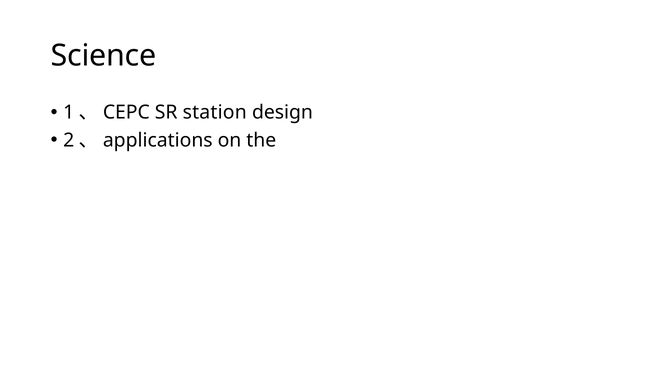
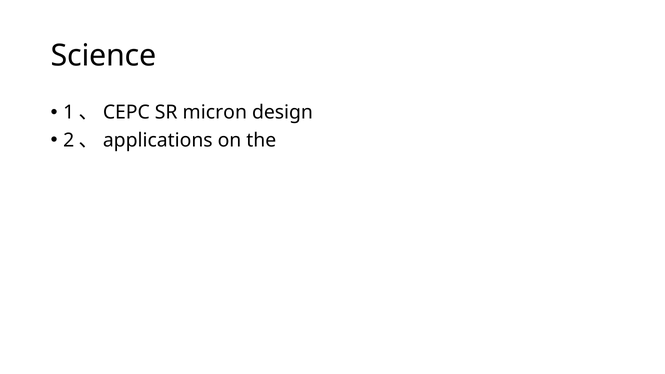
station: station -> micron (215, 112)
